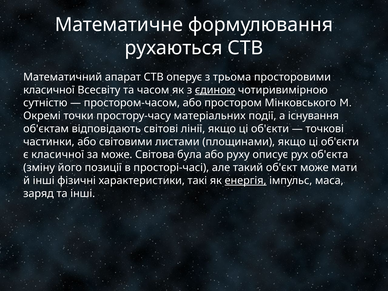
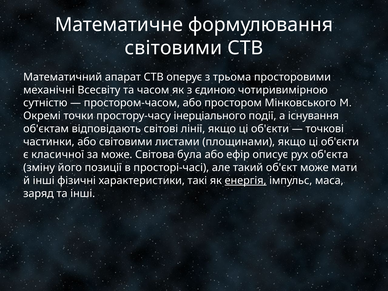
рухаються: рухаються -> світовими (173, 48)
класичної: класичної -> механічні (49, 90)
єдиною underline: present -> none (215, 90)
матеріальних: матеріальних -> інерціального (210, 116)
руху: руху -> ефір (238, 155)
